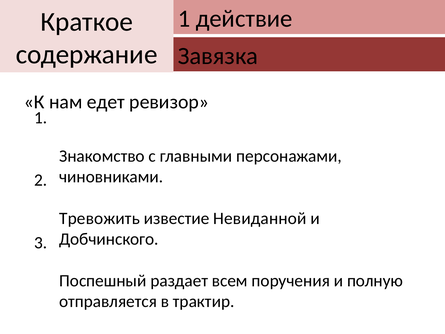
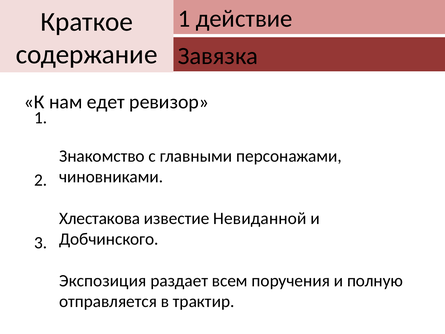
Тревожить: Тревожить -> Хлестакова (100, 218)
Поспешный: Поспешный -> Экспозиция (103, 281)
